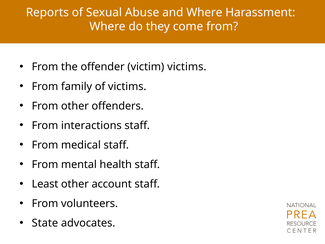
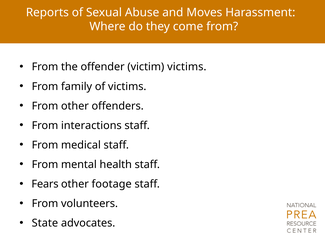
and Where: Where -> Moves (204, 12)
Least: Least -> Fears (45, 184)
account: account -> footage (112, 184)
